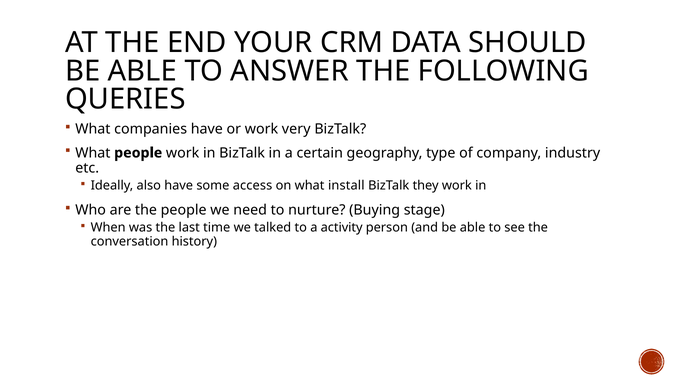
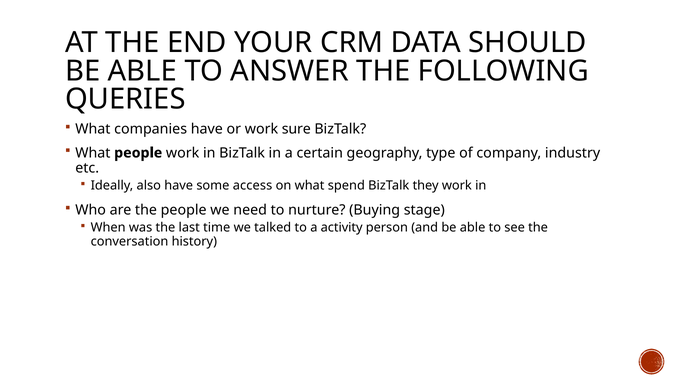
very: very -> sure (296, 129)
install: install -> spend (346, 186)
